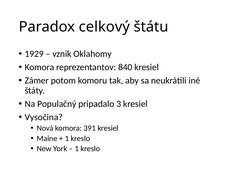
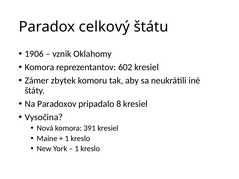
1929: 1929 -> 1906 (34, 54)
840: 840 -> 602 (125, 67)
potom: potom -> zbytek (63, 81)
Populačný: Populačný -> Paradoxov (57, 104)
3: 3 -> 8 (119, 104)
